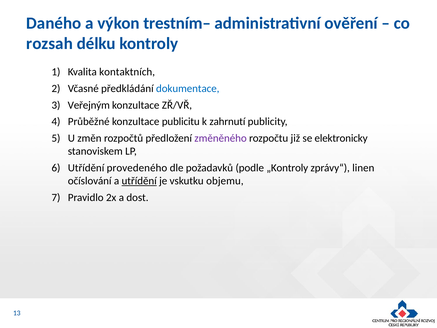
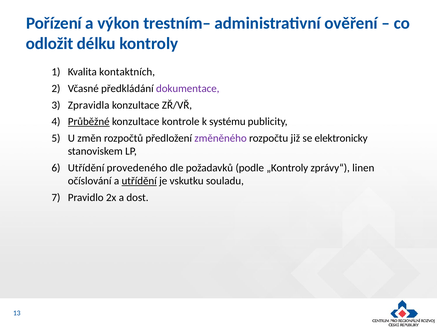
Daného: Daného -> Pořízení (54, 23)
rozsah: rozsah -> odložit (50, 44)
dokumentace colour: blue -> purple (188, 88)
Veřejným: Veřejným -> Zpravidla (89, 105)
Průběžné underline: none -> present (89, 122)
publicitu: publicitu -> kontrole (181, 122)
zahrnutí: zahrnutí -> systému (227, 122)
objemu: objemu -> souladu (225, 181)
